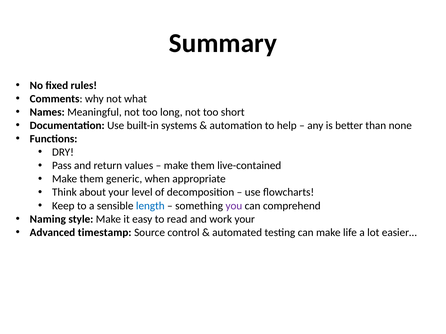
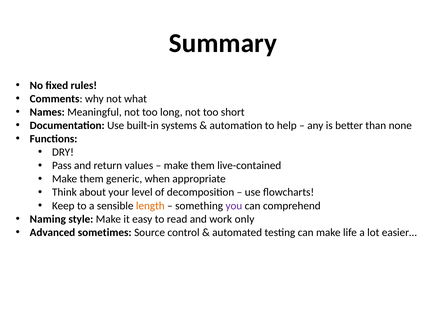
length colour: blue -> orange (150, 206)
work your: your -> only (245, 219)
timestamp: timestamp -> sometimes (105, 233)
